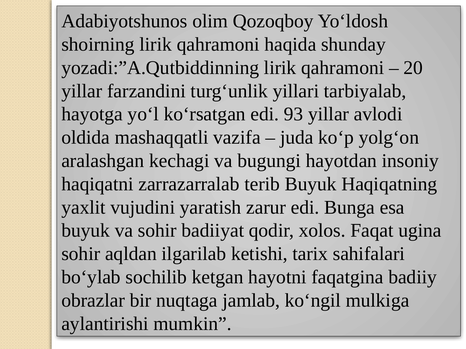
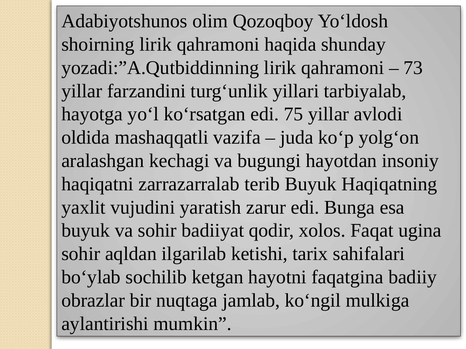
20: 20 -> 73 (413, 68)
93: 93 -> 75 (294, 114)
